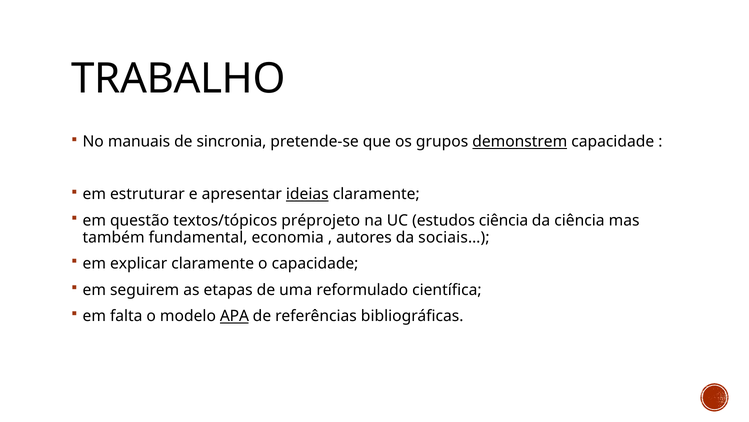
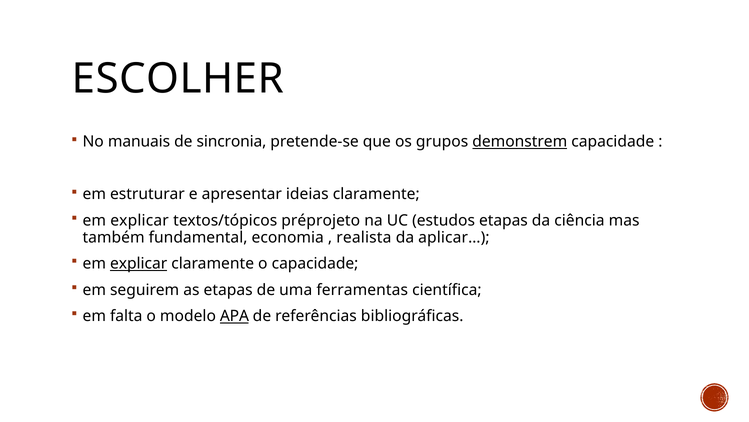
TRABALHO: TRABALHO -> ESCOLHER (178, 79)
ideias underline: present -> none (307, 194)
questão: questão -> explicar (140, 220)
estudos ciência: ciência -> etapas (503, 220)
autores: autores -> realista (364, 237)
sociais…: sociais… -> aplicar… (454, 237)
explicar underline: none -> present (139, 263)
reformulado: reformulado -> ferramentas (362, 289)
